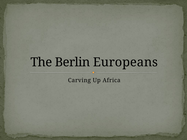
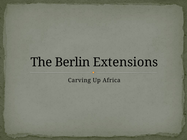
Europeans: Europeans -> Extensions (125, 62)
